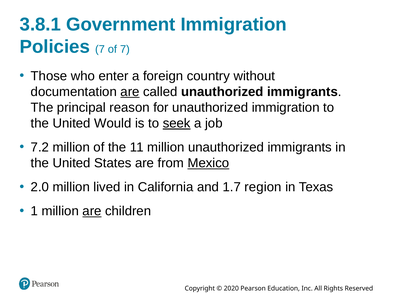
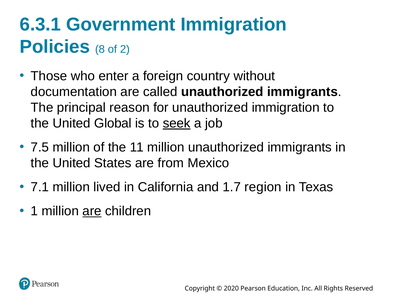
3.8.1: 3.8.1 -> 6.3.1 (40, 24)
Policies 7: 7 -> 8 (100, 49)
of 7: 7 -> 2 (125, 49)
are underline: present -> none (130, 92)
Would: Would -> Global (113, 123)
7.2: 7.2 -> 7.5 (40, 147)
Mexico underline: present -> none (208, 163)
2.0: 2.0 -> 7.1 (40, 187)
